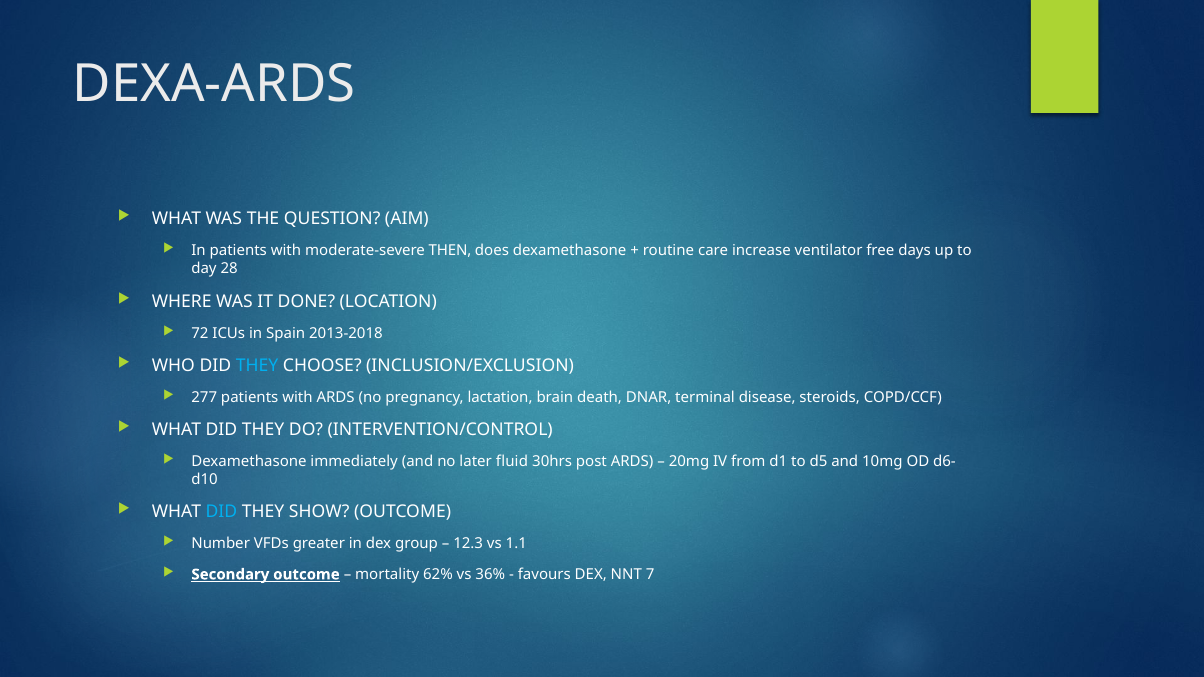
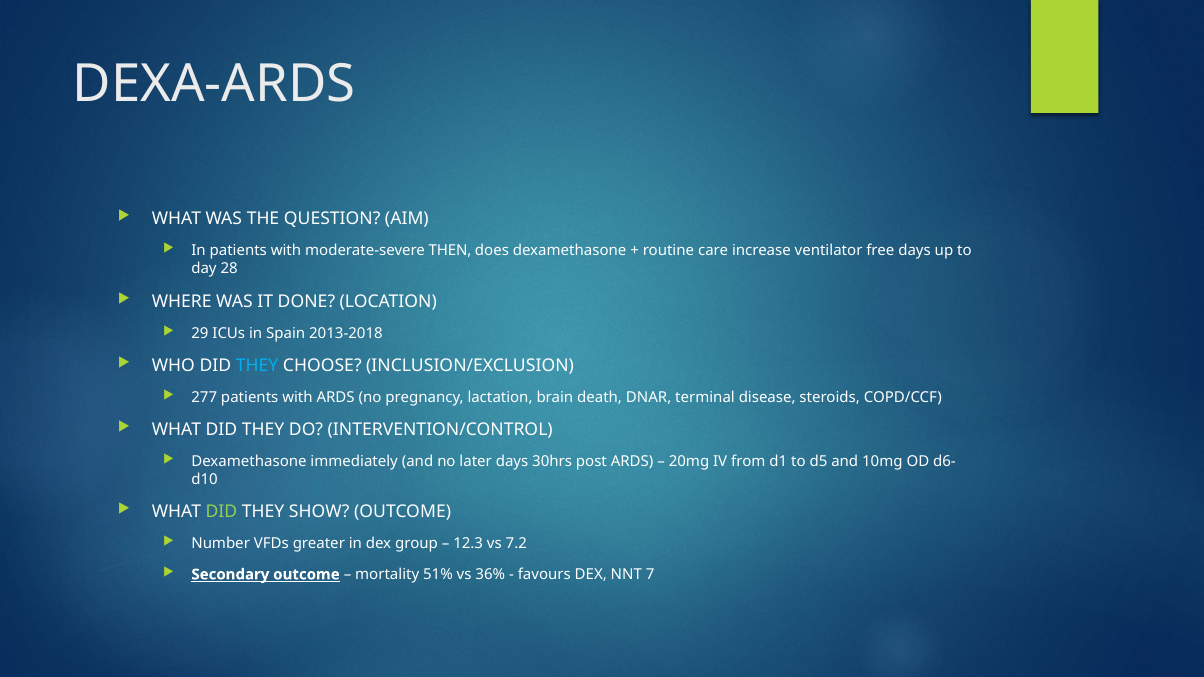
72: 72 -> 29 (200, 333)
later fluid: fluid -> days (512, 462)
DID colour: light blue -> light green (221, 512)
1.1: 1.1 -> 7.2 (516, 544)
62%: 62% -> 51% (438, 575)
